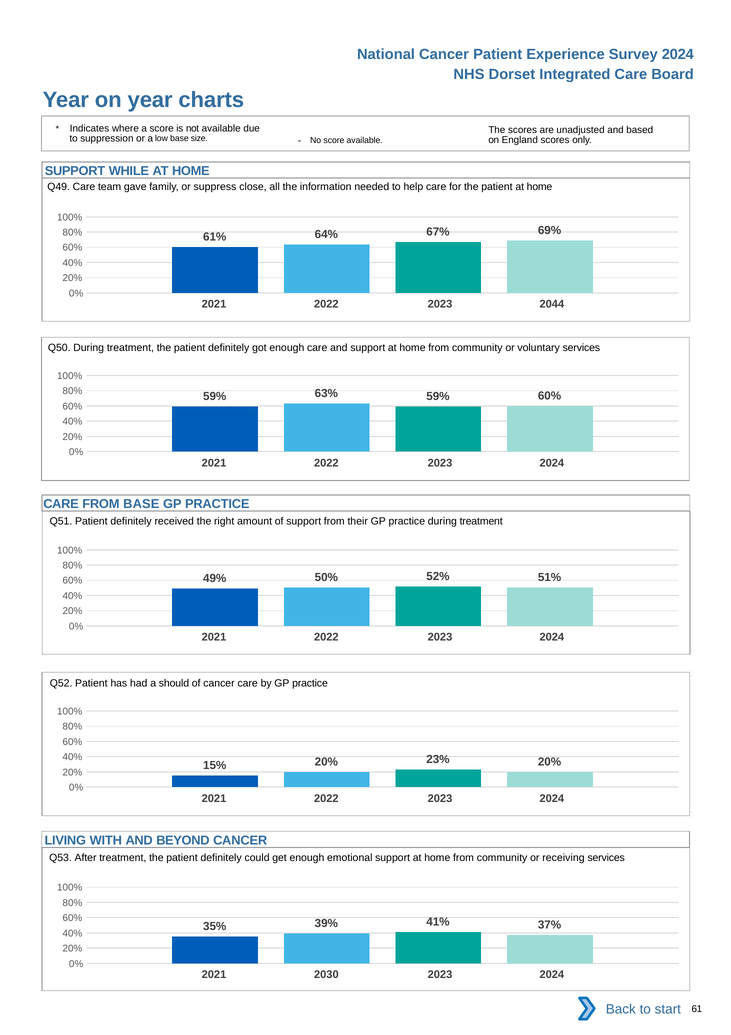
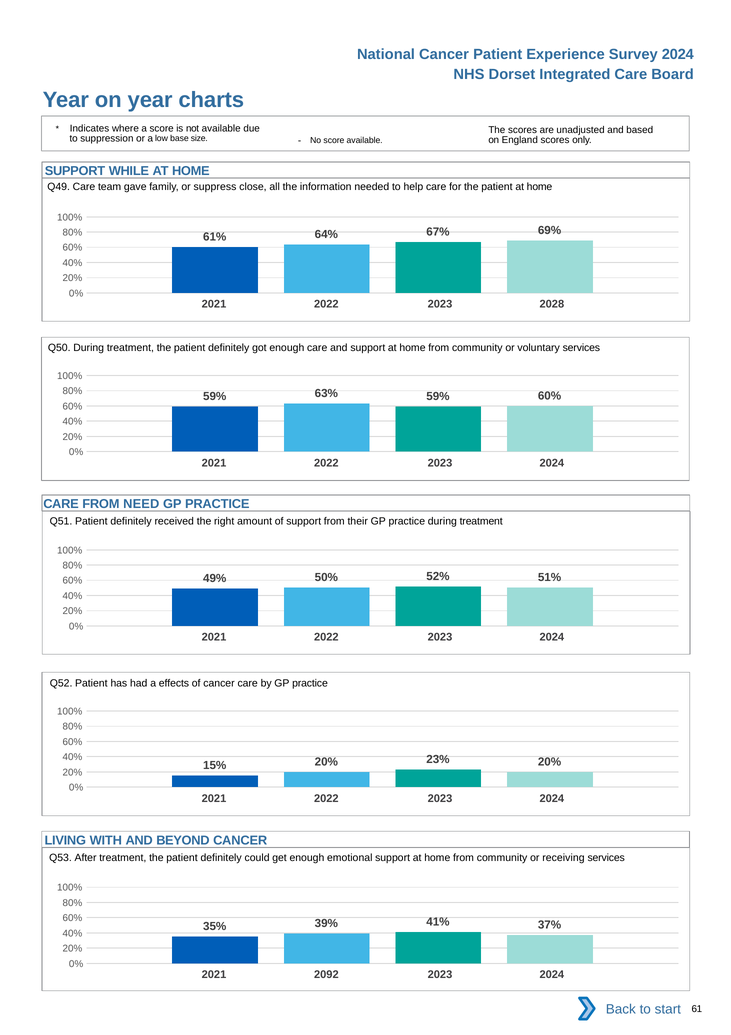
2044: 2044 -> 2028 (552, 304)
FROM BASE: BASE -> NEED (141, 504)
should: should -> effects (174, 683)
2030: 2030 -> 2092 (326, 974)
